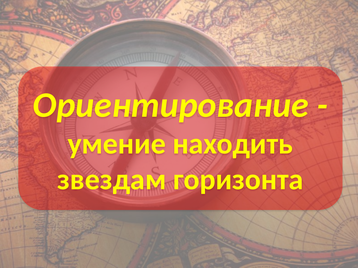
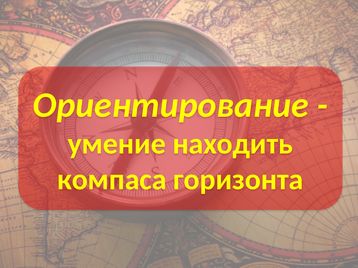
звездам: звездам -> компаса (112, 180)
